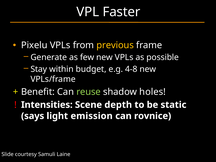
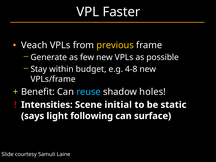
Pixelu: Pixelu -> Veach (34, 45)
reuse colour: light green -> light blue (89, 92)
depth: depth -> initial (118, 105)
emission: emission -> following (92, 116)
rovnice: rovnice -> surface (153, 116)
